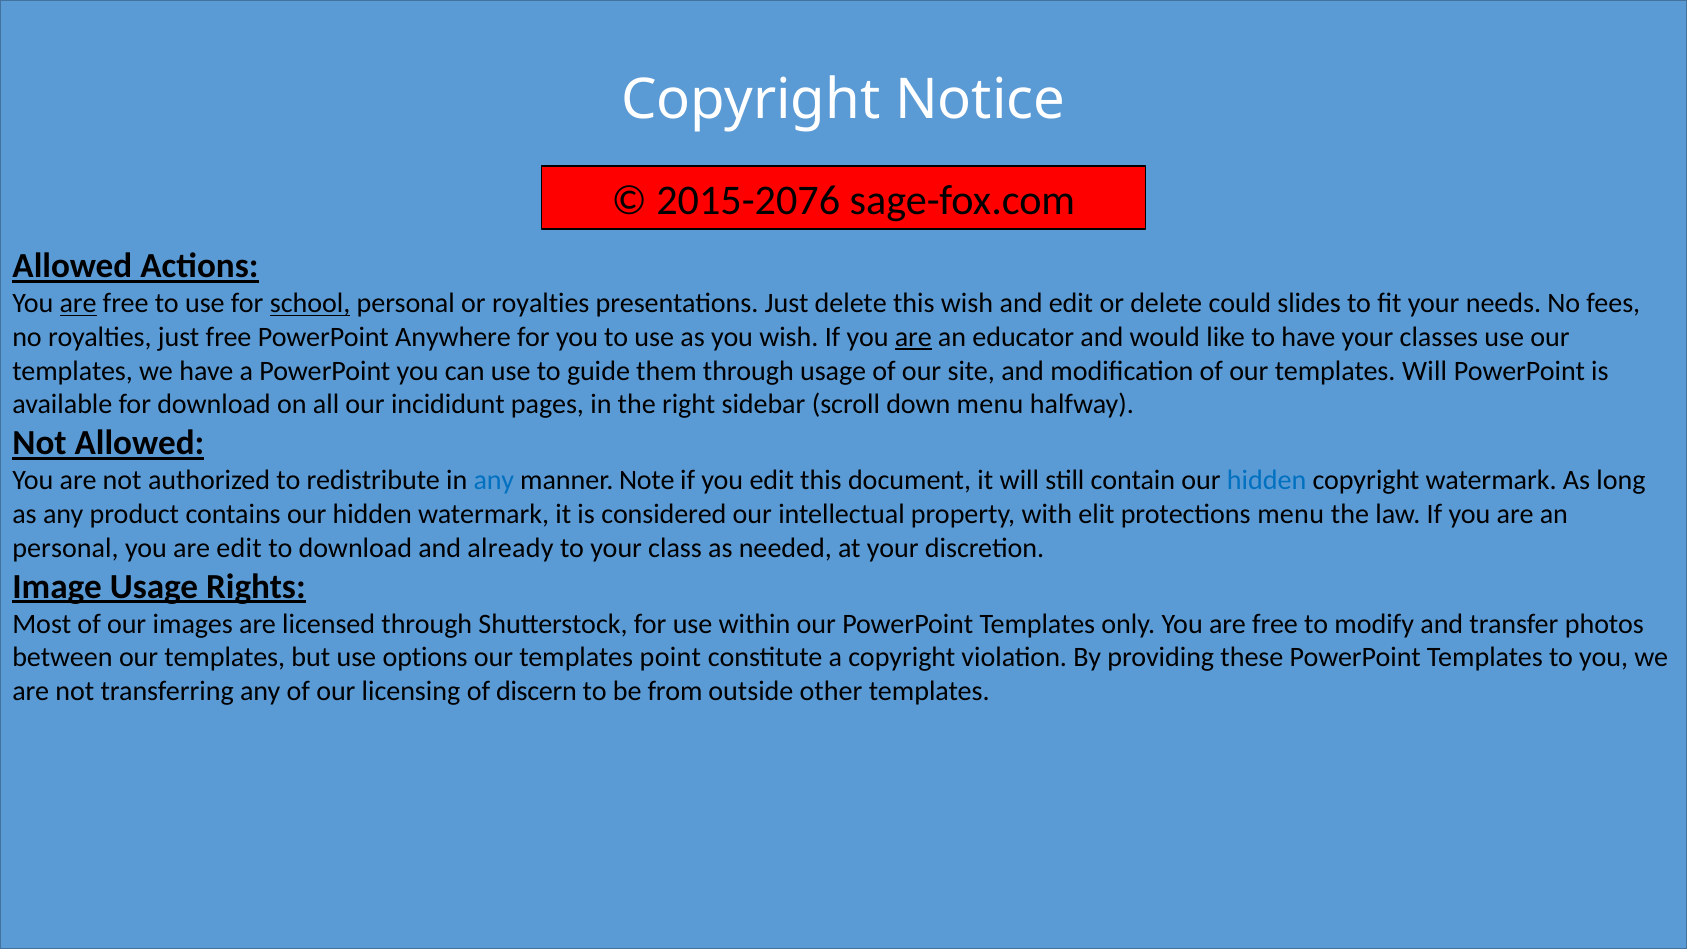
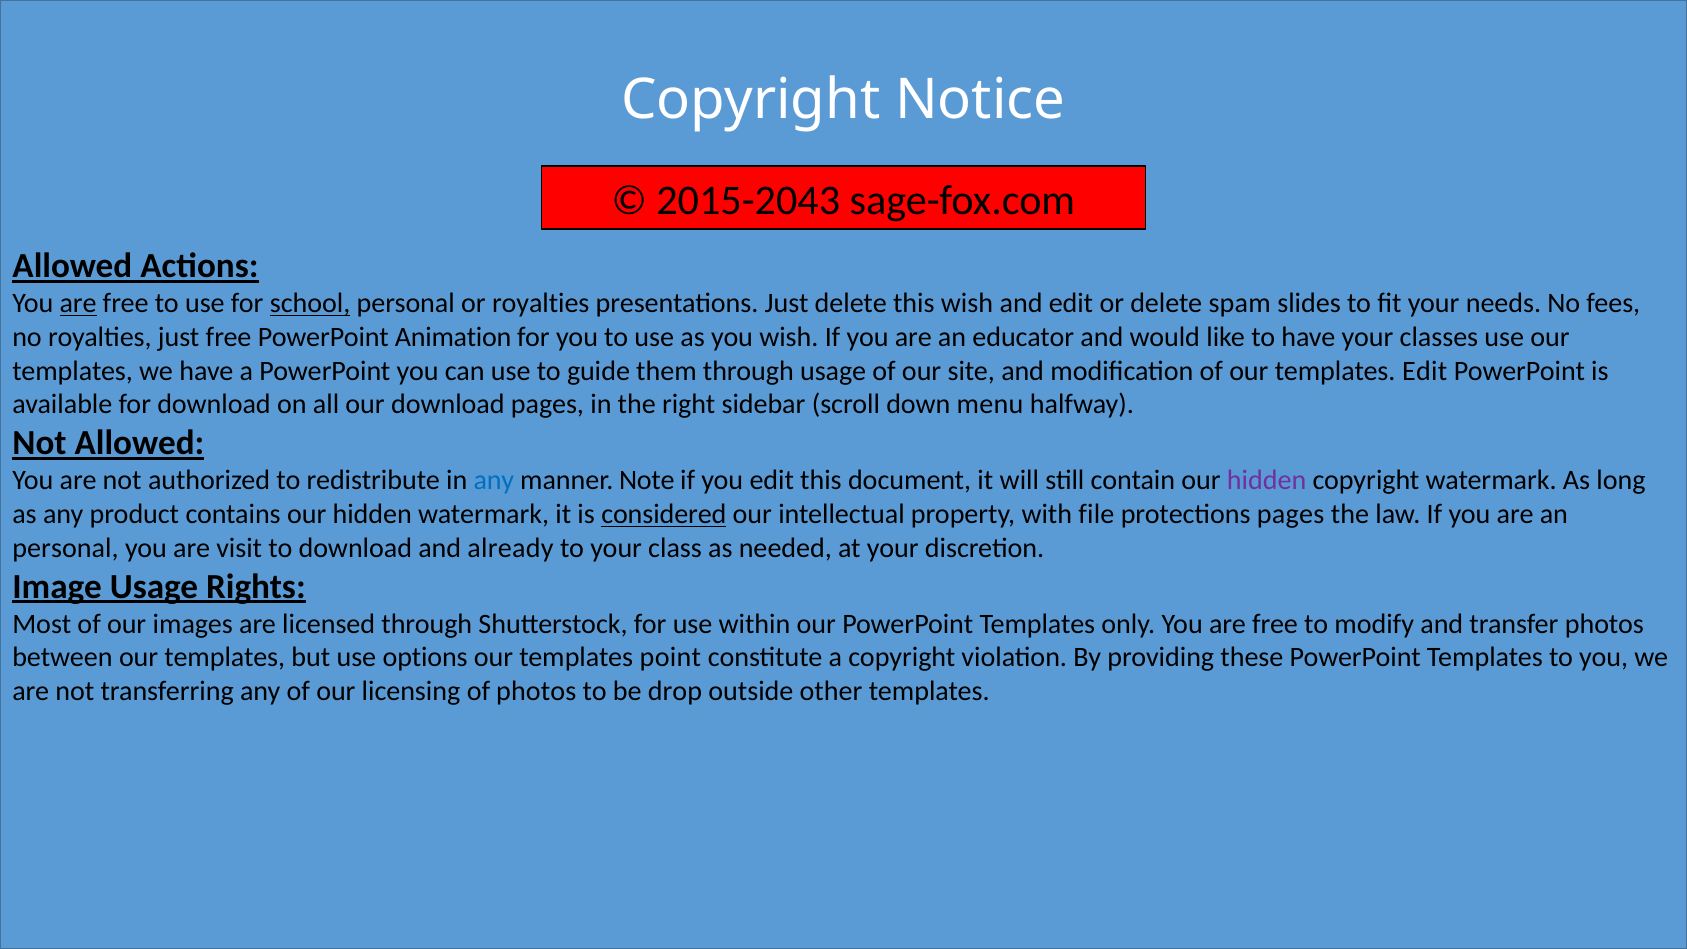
2015-2076: 2015-2076 -> 2015-2043 (748, 200)
could: could -> spam (1240, 304)
Anywhere: Anywhere -> Animation (453, 337)
are underline: present -> none (913, 337)
templates Will: Will -> Edit (1425, 371)
our incididunt: incididunt -> download (448, 405)
hidden colour: blue -> purple (1267, 481)
considered underline: none -> present (664, 514)
elit: elit -> file (1096, 514)
protections menu: menu -> pages (1291, 514)
are edit: edit -> visit (239, 548)
of discern: discern -> photos (536, 691)
from: from -> drop (675, 691)
